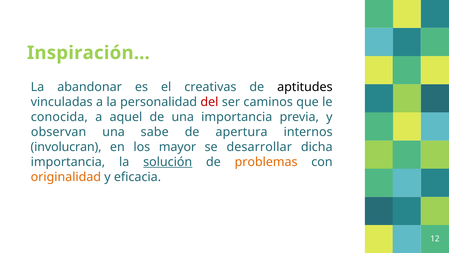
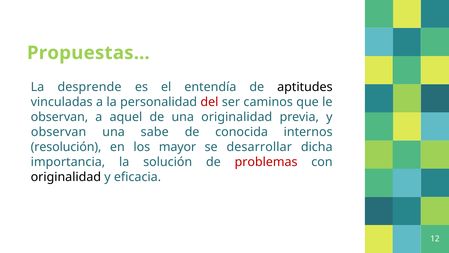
Inspiración…: Inspiración… -> Propuestas… (88, 53)
abandonar: abandonar -> desprende (90, 87)
creativas: creativas -> entendía (210, 87)
conocida: conocida -> observan (59, 117)
una importancia: importancia -> originalidad (237, 117)
apertura: apertura -> conocida (242, 132)
involucran: involucran -> resolución (66, 147)
solución underline: present -> none (168, 162)
problemas colour: orange -> red (266, 162)
originalidad colour: orange -> black (66, 177)
